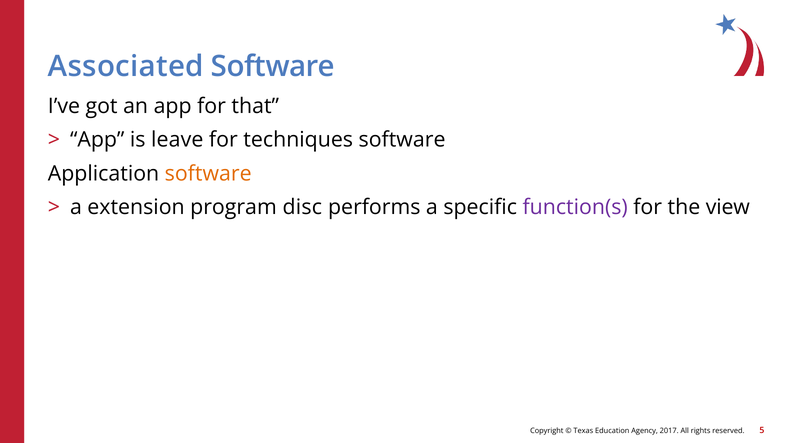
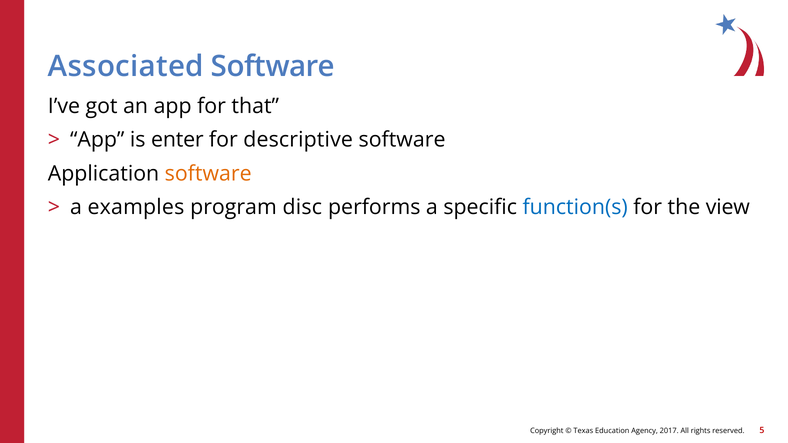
leave: leave -> enter (177, 140)
techniques: techniques -> descriptive (298, 140)
extension: extension -> examples (136, 208)
function(s colour: purple -> blue (575, 208)
